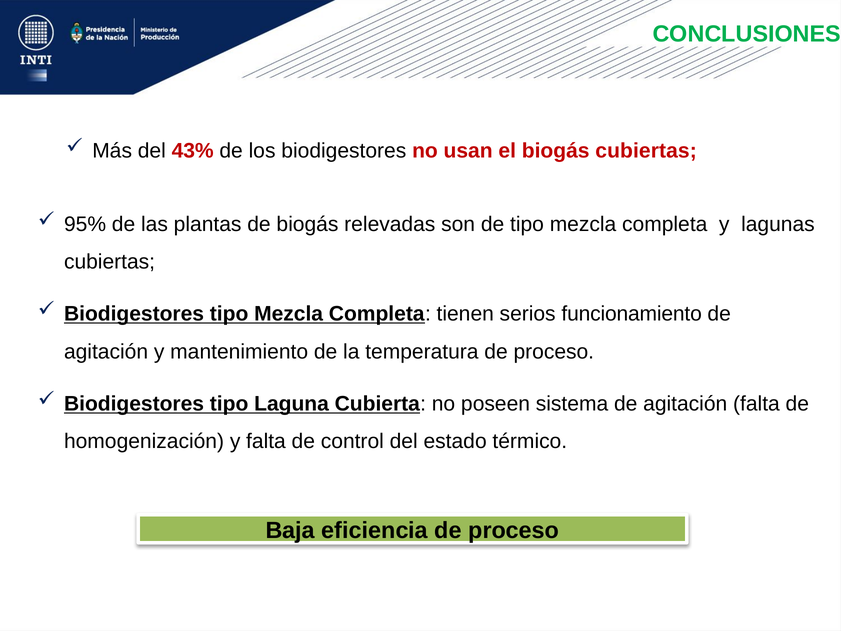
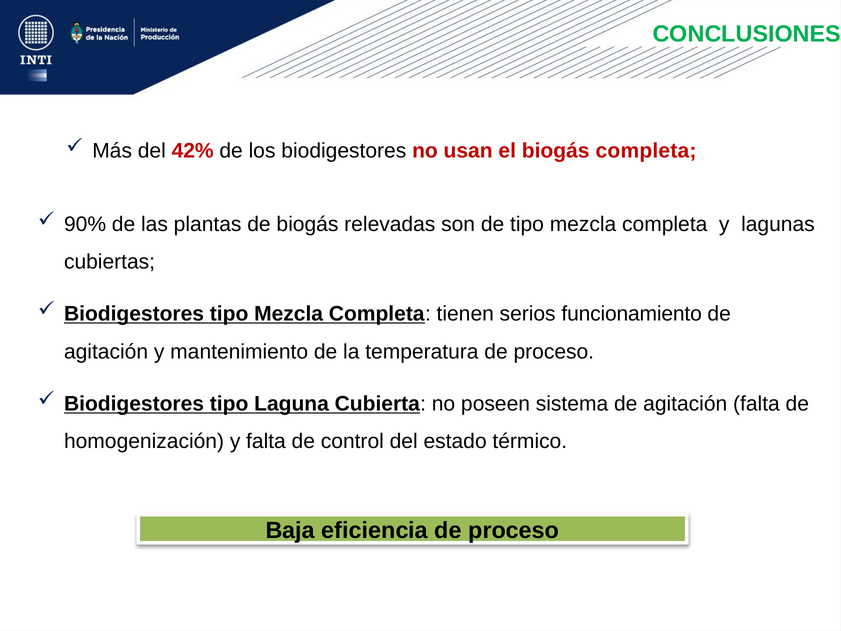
43%: 43% -> 42% (193, 151)
biogás cubiertas: cubiertas -> completa (646, 151)
95%: 95% -> 90% (85, 224)
